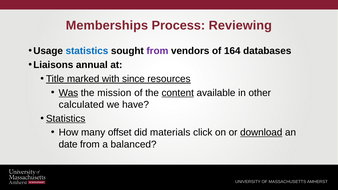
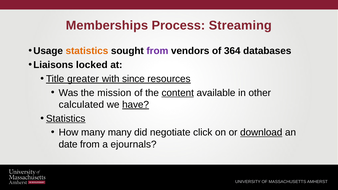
Reviewing: Reviewing -> Streaming (240, 25)
statistics colour: blue -> orange (87, 51)
164: 164 -> 364 (232, 51)
annual: annual -> locked (92, 65)
marked: marked -> greater (83, 79)
Was underline: present -> none (68, 93)
have underline: none -> present (136, 105)
many offset: offset -> many (120, 133)
materials: materials -> negotiate (170, 133)
balanced: balanced -> ejournals (134, 144)
